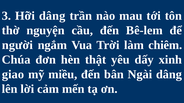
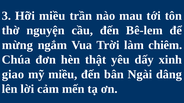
Hỡi dâng: dâng -> miều (52, 16)
người: người -> mừng (17, 45)
